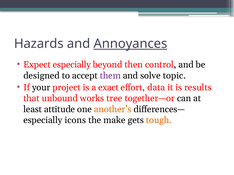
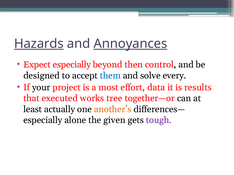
Hazards underline: none -> present (39, 44)
them colour: purple -> blue (110, 76)
topic: topic -> every (174, 76)
exact: exact -> most (108, 88)
unbound: unbound -> executed (60, 99)
attitude: attitude -> actually (60, 109)
icons: icons -> alone (75, 120)
make: make -> given (114, 120)
tough colour: orange -> purple (159, 120)
